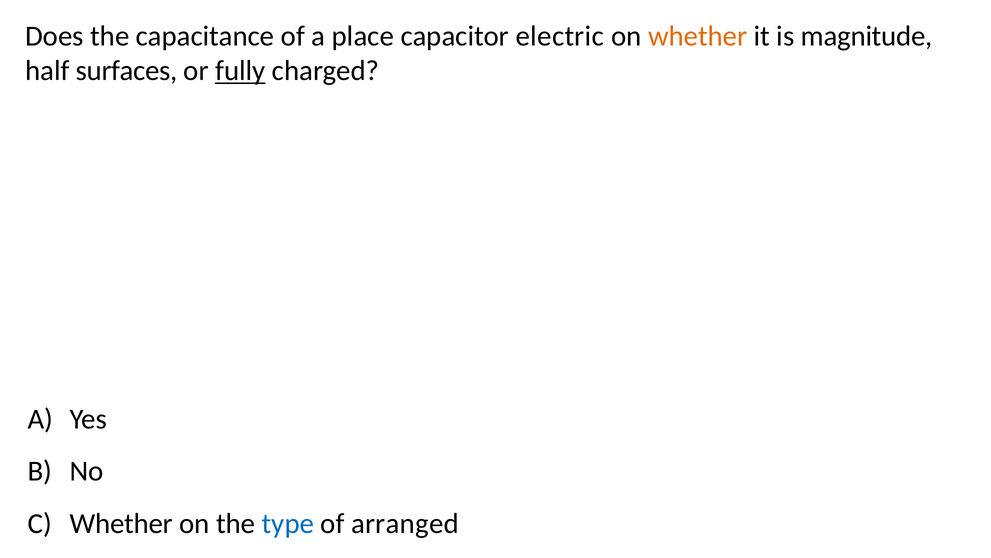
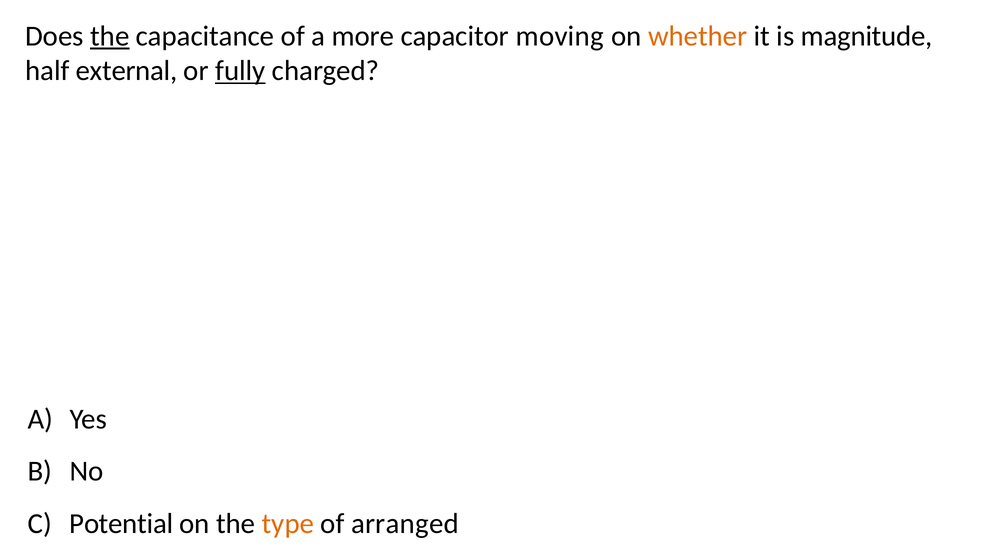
the underline: none -> present (110, 36)
place: place -> more (363, 36)
electric: electric -> moving (560, 36)
surfaces: surfaces -> external (127, 71)
Whether: Whether -> Potential (121, 523)
type colour: blue -> orange (288, 523)
